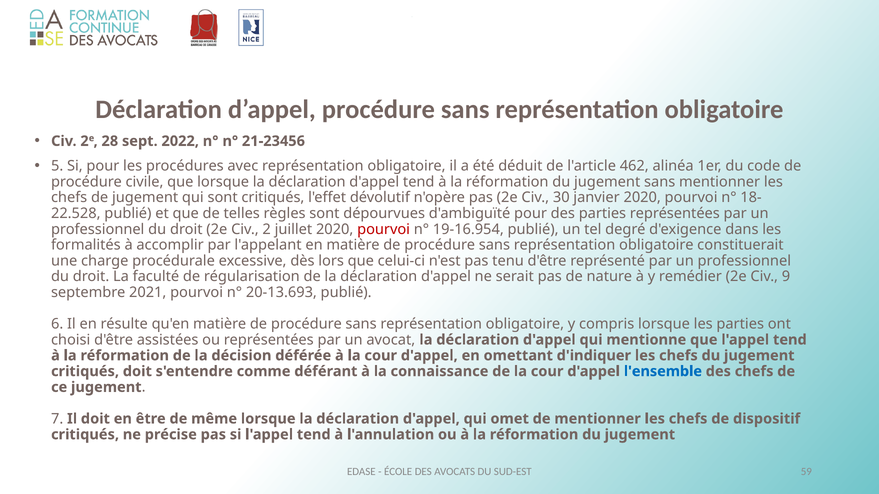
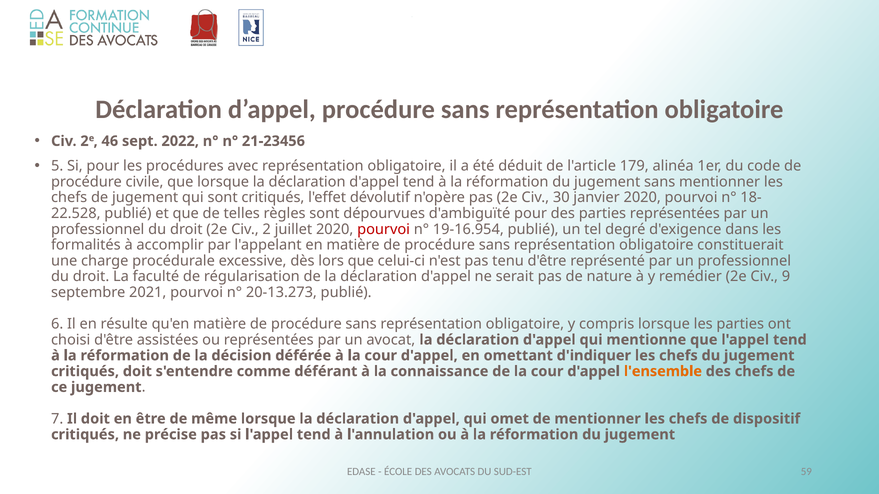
28: 28 -> 46 (110, 141)
462: 462 -> 179 (634, 166)
20-13.693: 20-13.693 -> 20-13.273 (281, 293)
l'ensemble colour: blue -> orange (663, 372)
